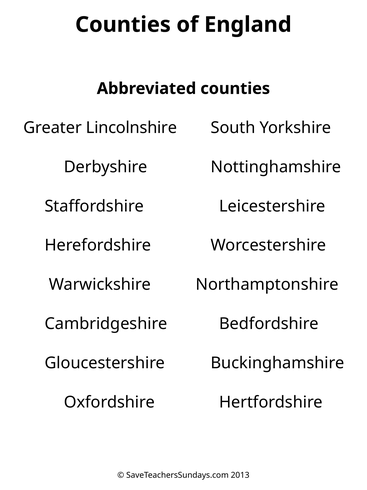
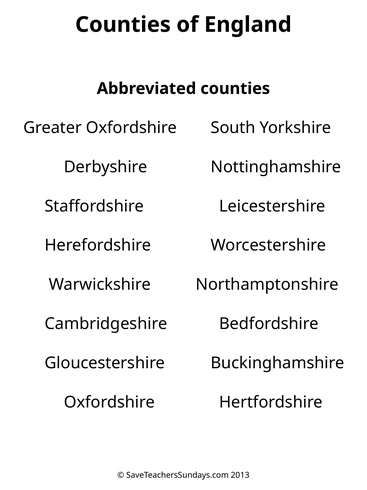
Greater Lincolnshire: Lincolnshire -> Oxfordshire (131, 128)
